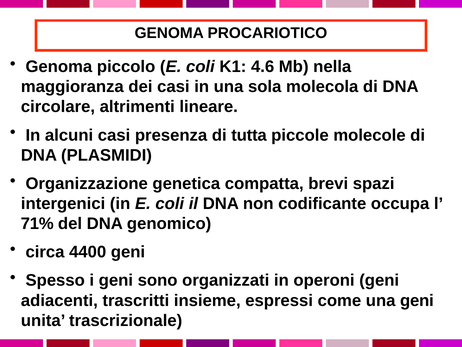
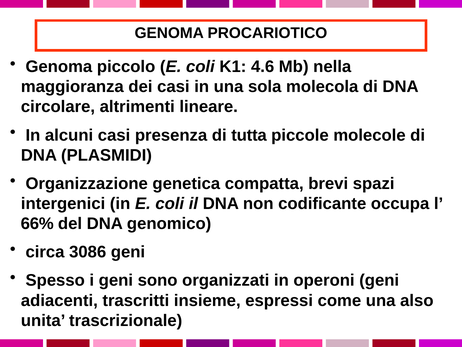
71%: 71% -> 66% (37, 223)
4400: 4400 -> 3086 (88, 252)
una geni: geni -> also (417, 300)
